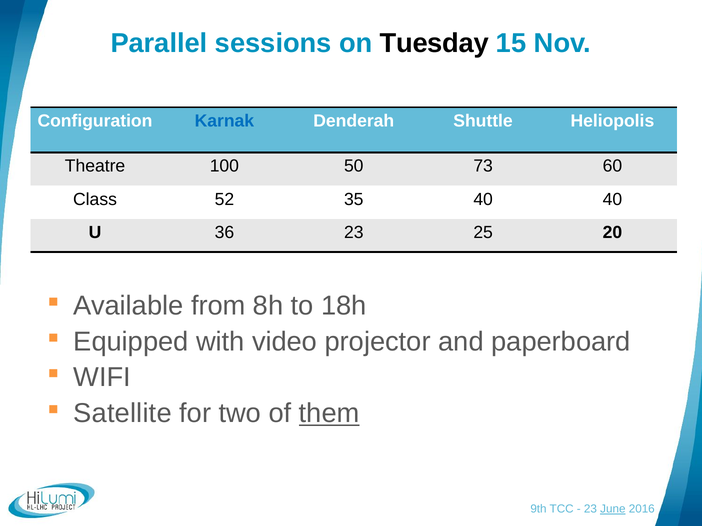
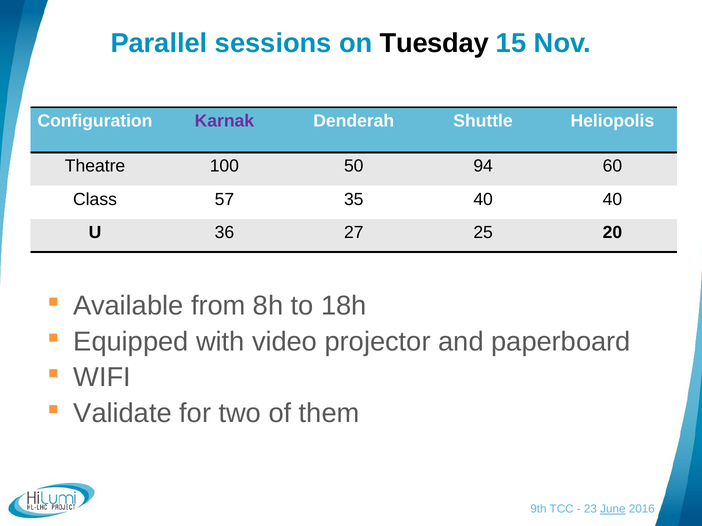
Karnak colour: blue -> purple (224, 121)
73: 73 -> 94 (483, 166)
52: 52 -> 57 (224, 200)
36 23: 23 -> 27 (354, 233)
Satellite: Satellite -> Validate (123, 414)
them underline: present -> none (329, 414)
